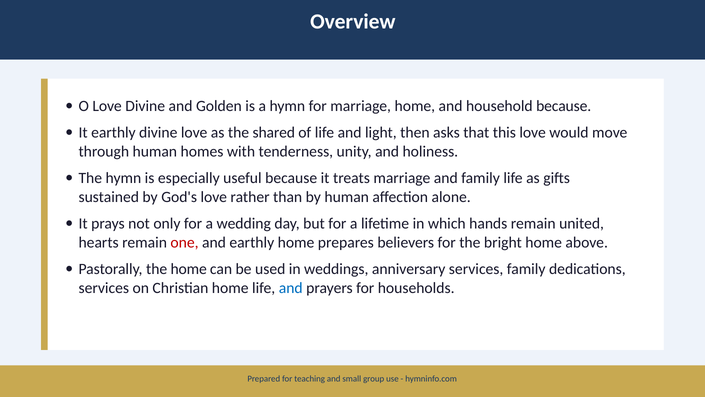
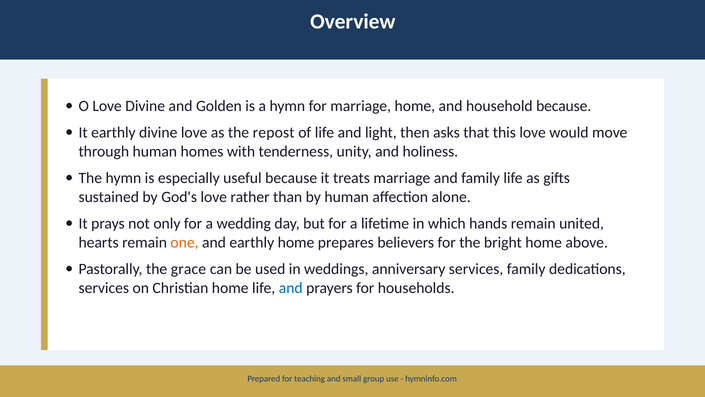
shared: shared -> repost (274, 133)
one colour: red -> orange (184, 242)
the home: home -> grace (188, 269)
